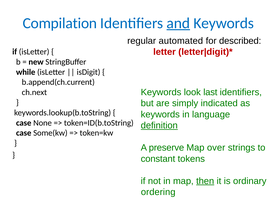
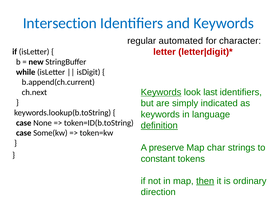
Compilation: Compilation -> Intersection (60, 23)
and underline: present -> none (178, 23)
described: described -> character (240, 41)
Keywords underline: none -> present (161, 92)
over: over -> char (216, 148)
ordering: ordering -> direction (158, 192)
